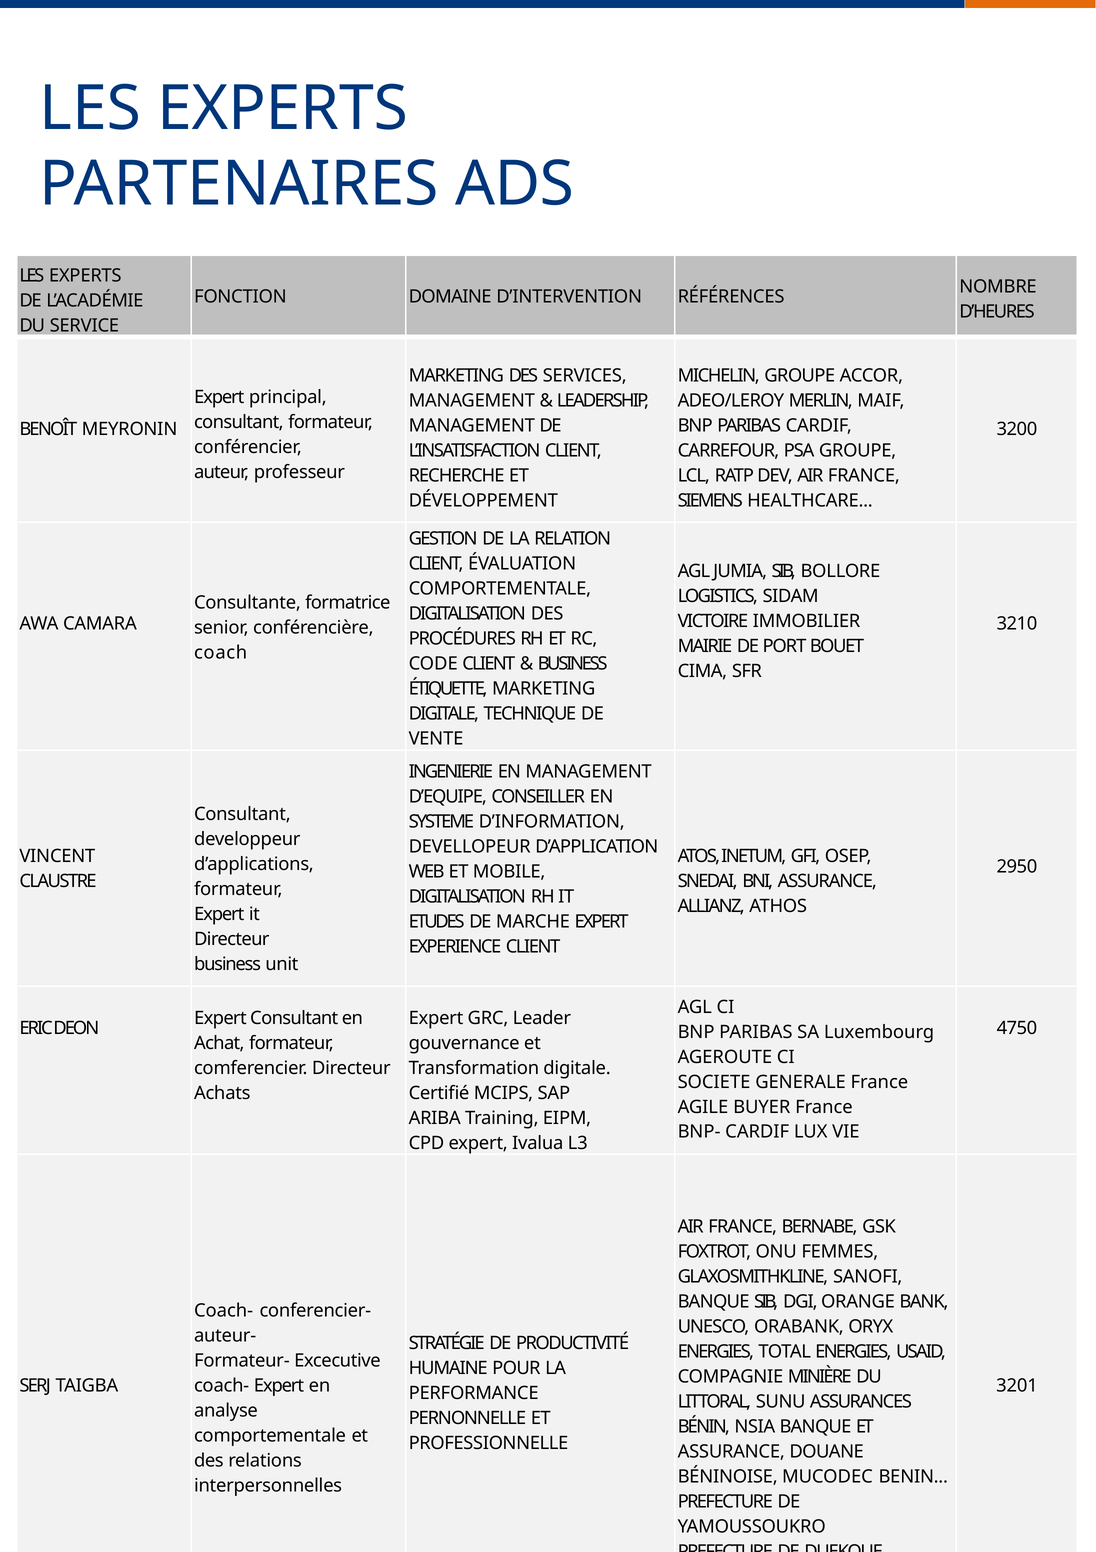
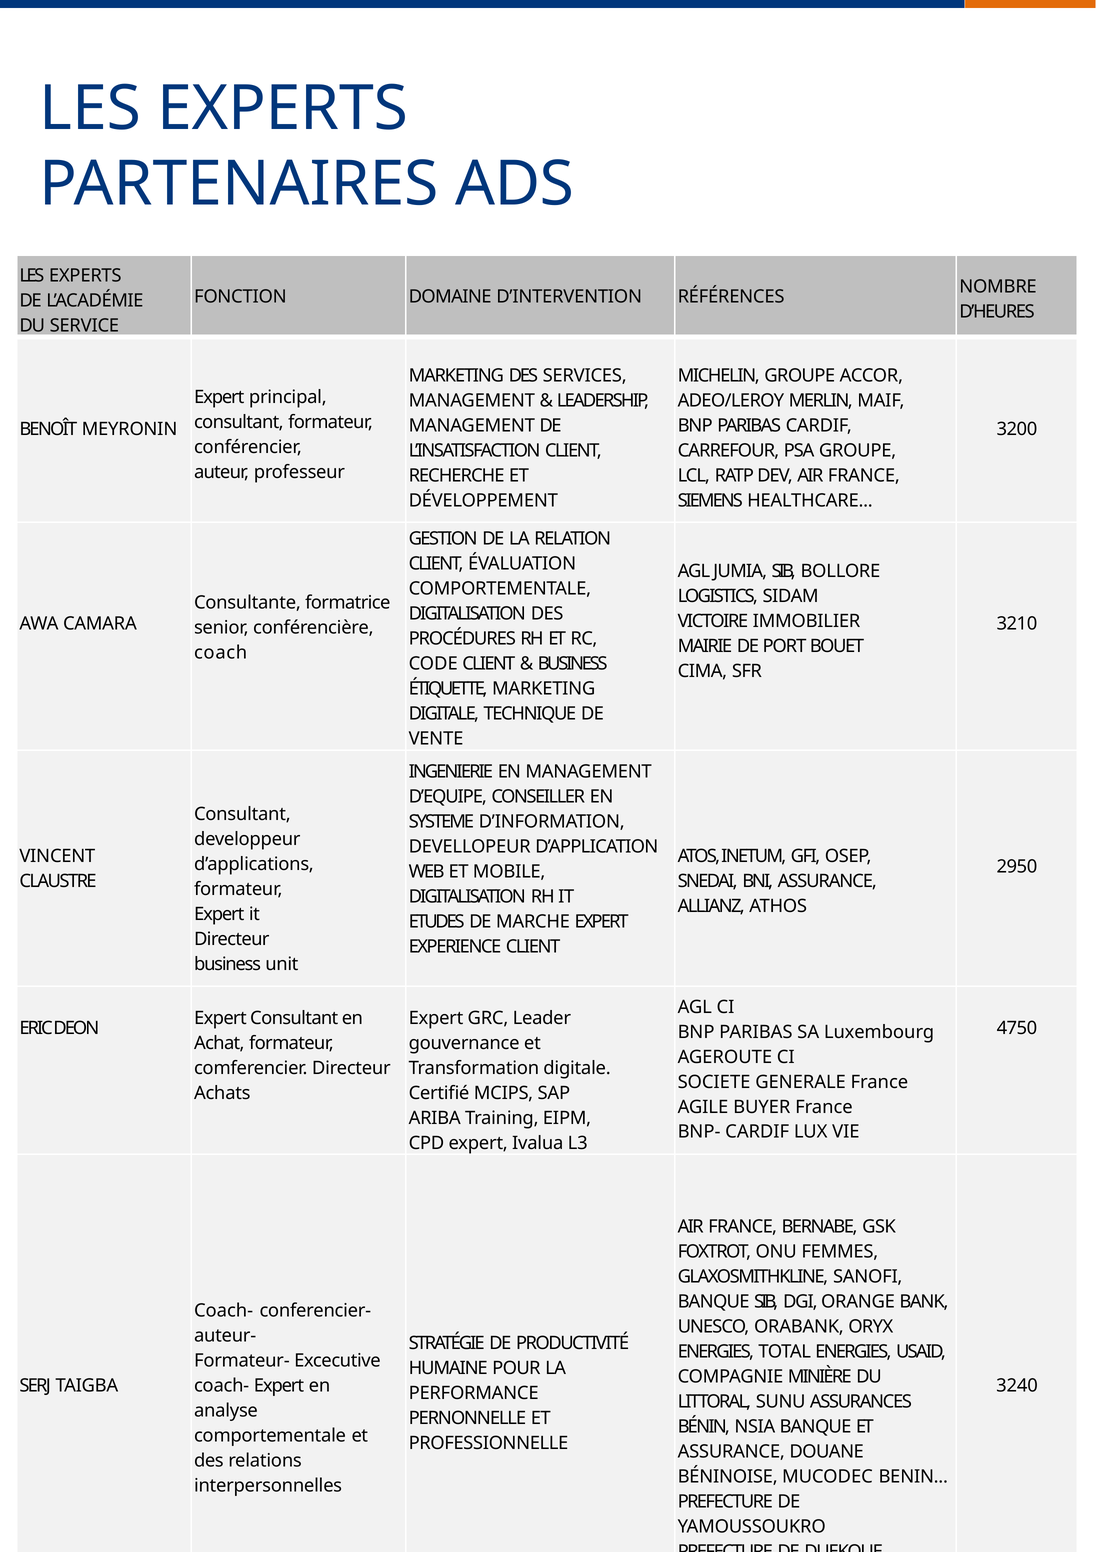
3201: 3201 -> 3240 (1017, 1386)
